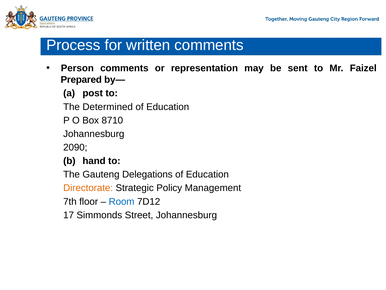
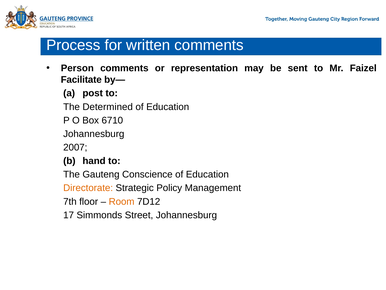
Prepared: Prepared -> Facilitate (81, 80)
8710: 8710 -> 6710 (112, 120)
2090: 2090 -> 2007 (75, 147)
Delegations: Delegations -> Conscience (147, 174)
Room colour: blue -> orange (122, 201)
